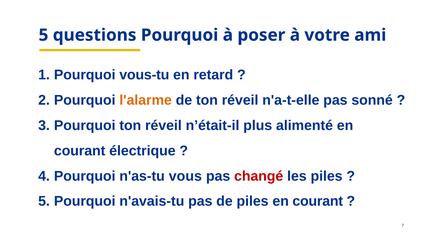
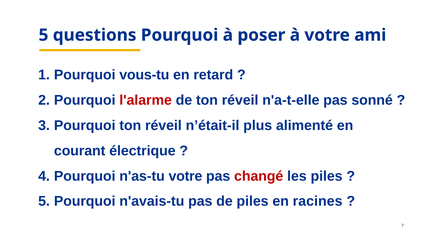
l'alarme colour: orange -> red (146, 100)
n'as-tu vous: vous -> votre (185, 176)
piles en courant: courant -> racines (318, 201)
